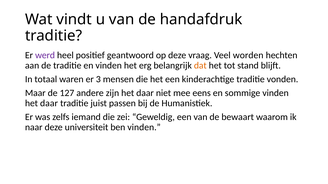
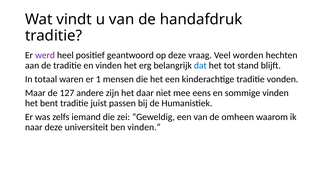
dat colour: orange -> blue (200, 66)
3: 3 -> 1 (98, 79)
daar: daar -> bent (49, 104)
bewaart: bewaart -> omheen (238, 117)
